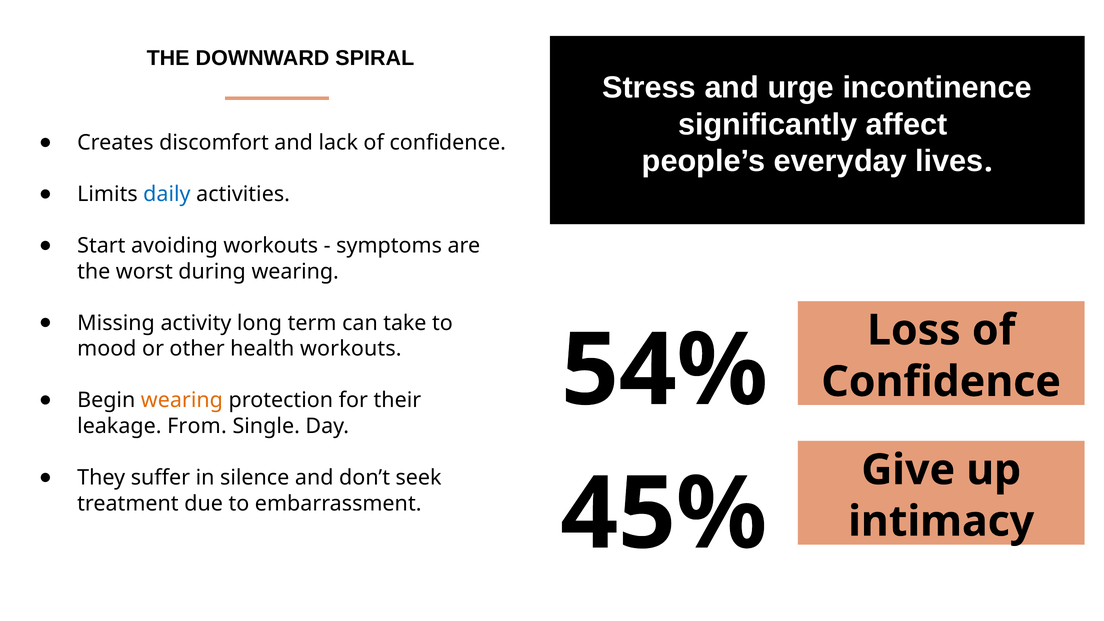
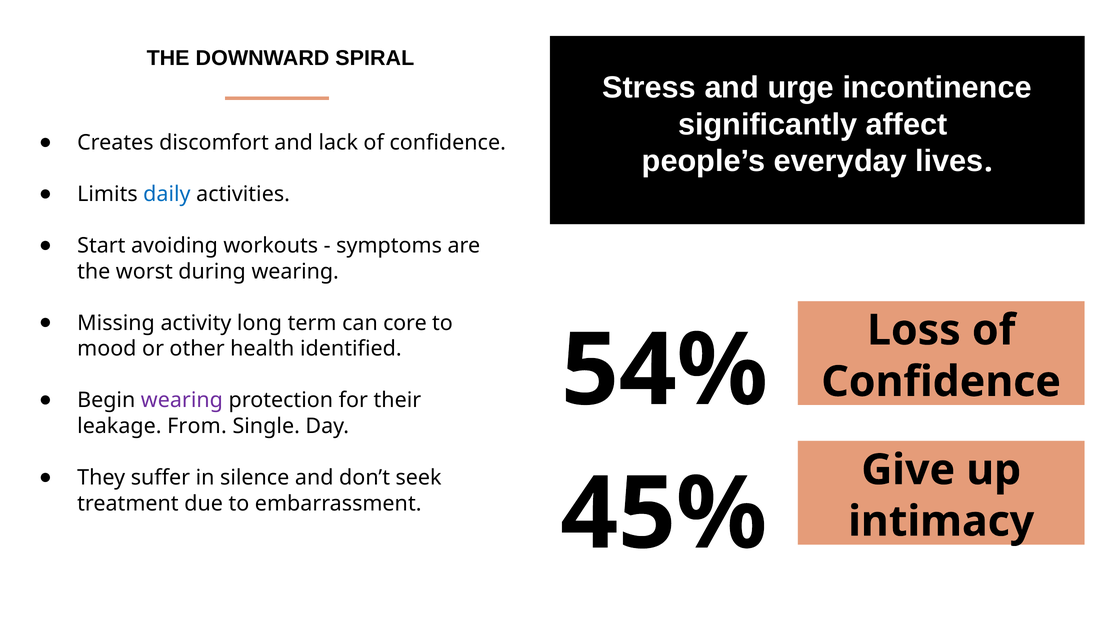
take: take -> core (405, 323)
health workouts: workouts -> identified (351, 349)
wearing colour: orange -> purple (182, 400)
